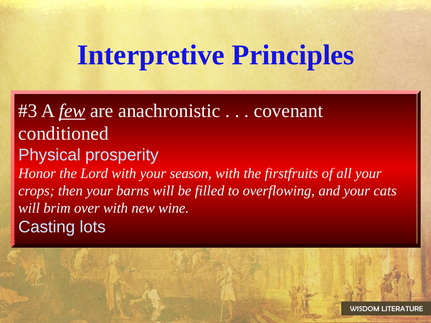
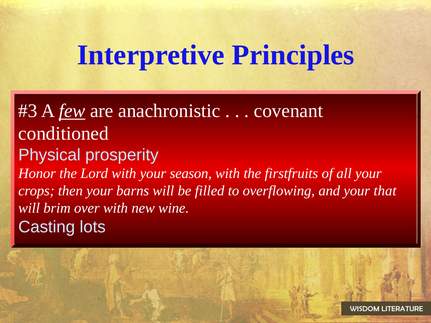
cats: cats -> that (385, 191)
